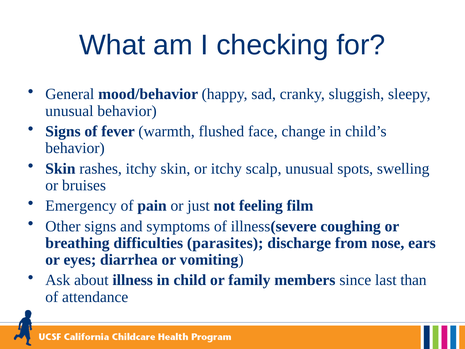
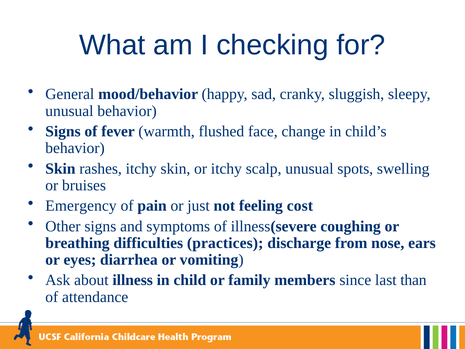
film: film -> cost (300, 206)
parasites: parasites -> practices (225, 243)
